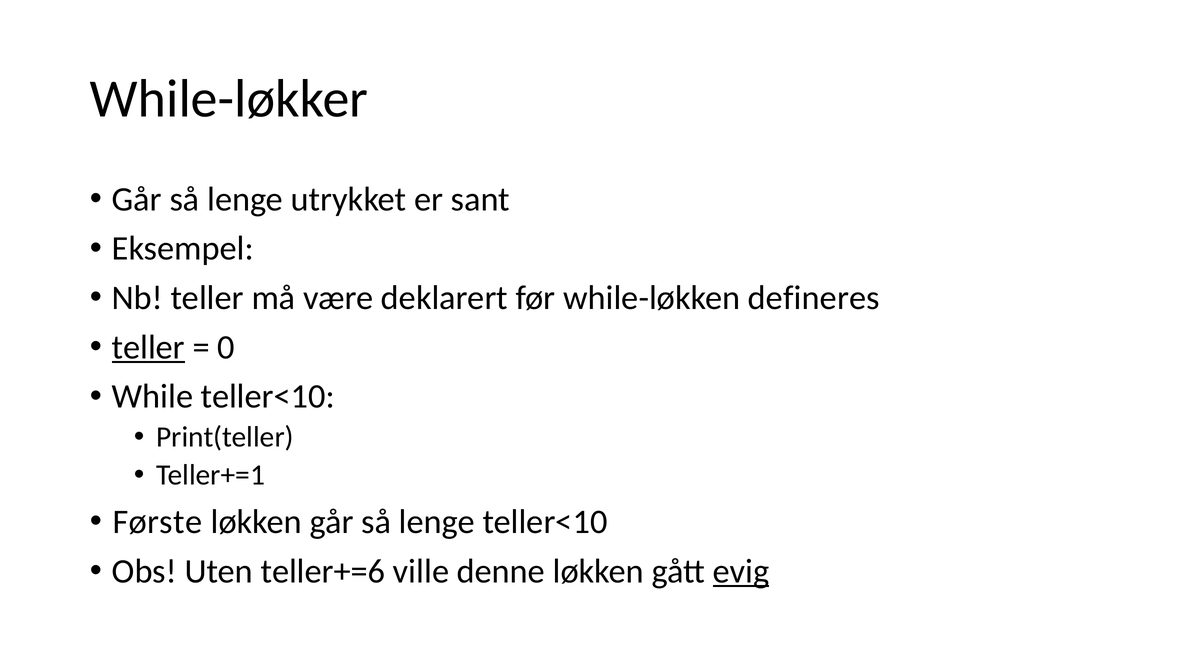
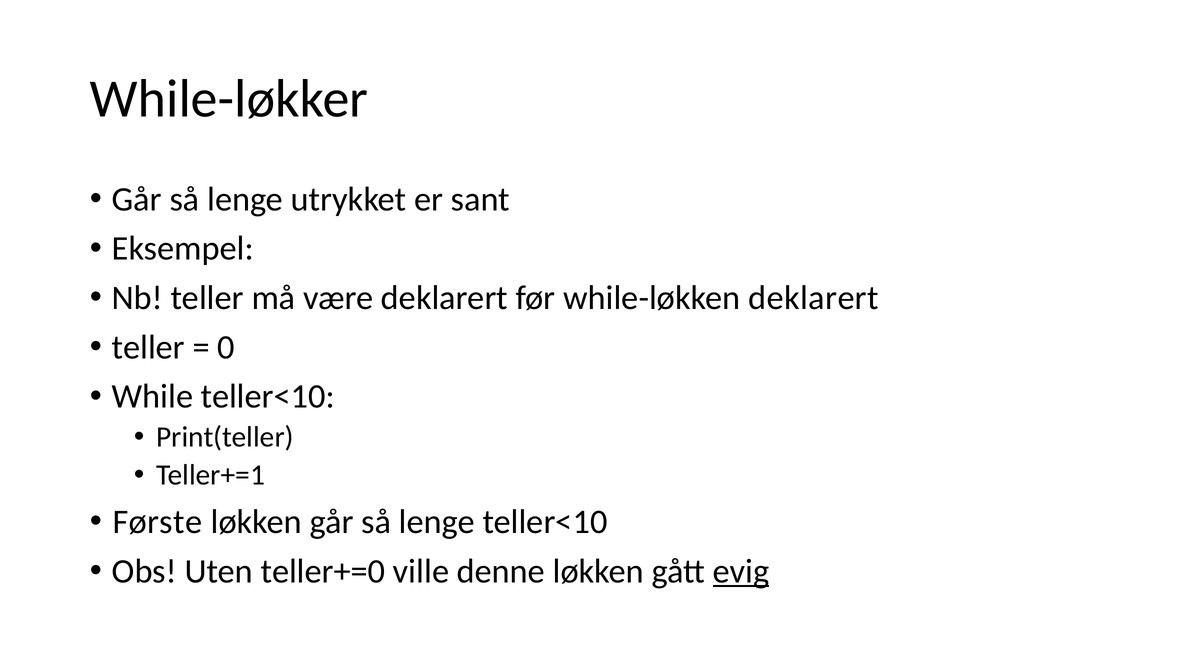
while-løkken defineres: defineres -> deklarert (814, 298)
teller underline: present -> none (148, 347)
teller+=6: teller+=6 -> teller+=0 (323, 571)
